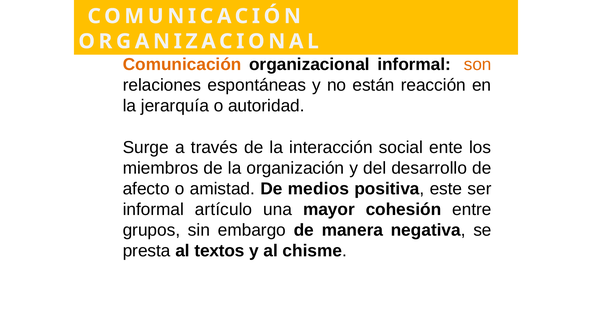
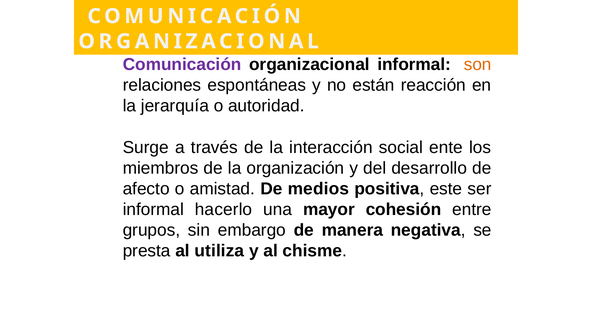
Comunicación colour: orange -> purple (182, 64)
artículo: artículo -> hacerlo (224, 209)
textos: textos -> utiliza (219, 251)
